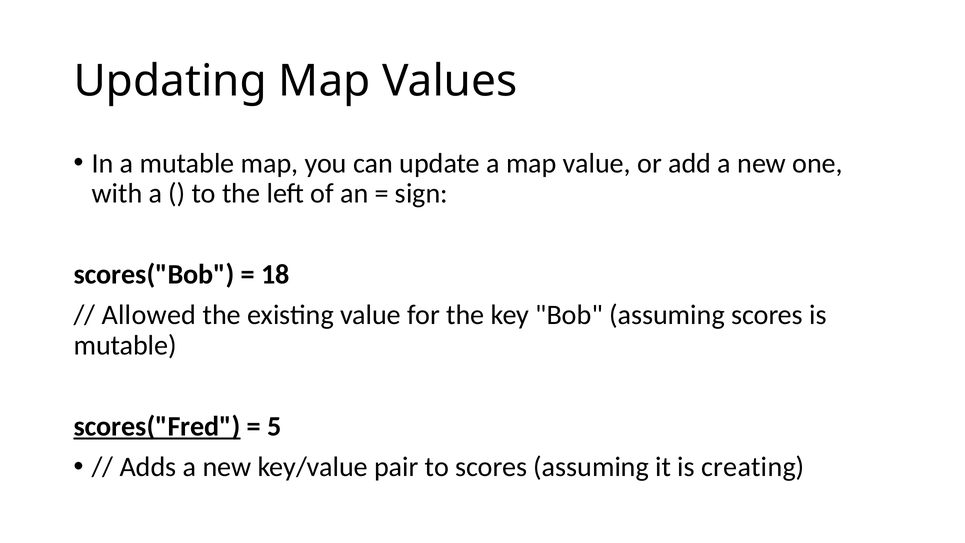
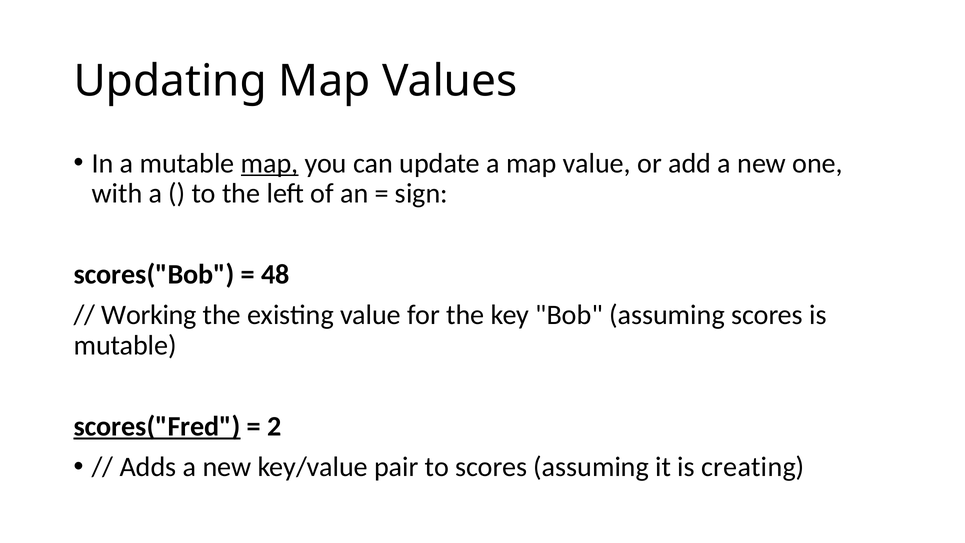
map underline: none -> present (270, 163)
18: 18 -> 48 (275, 274)
Allowed: Allowed -> Working (149, 315)
5: 5 -> 2 (274, 426)
